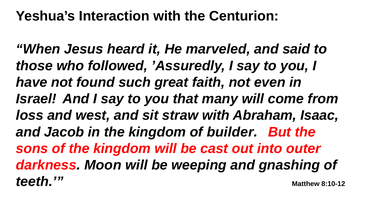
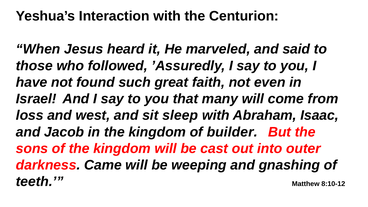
straw: straw -> sleep (180, 115)
Moon: Moon -> Came (103, 165)
